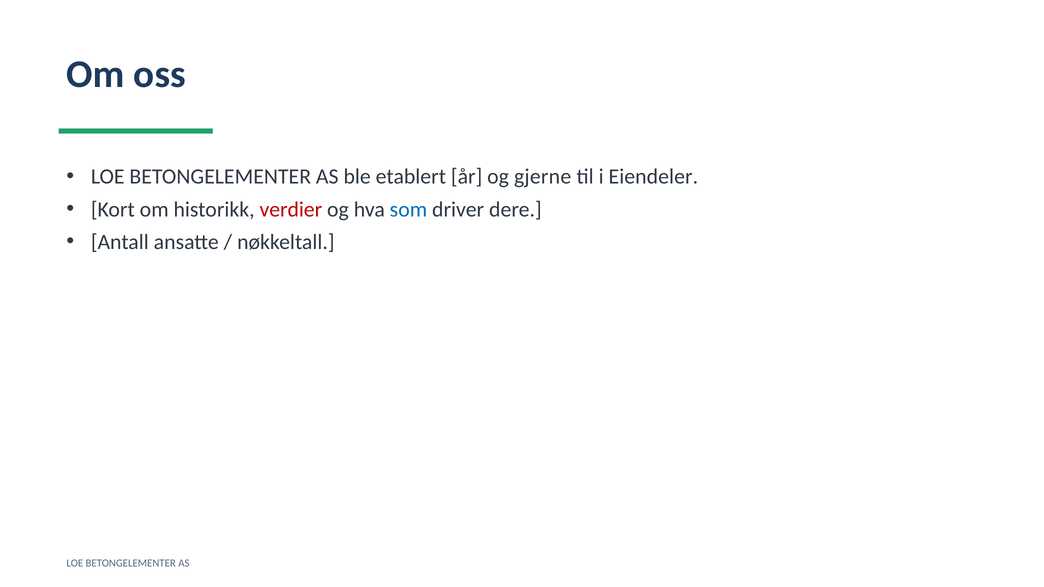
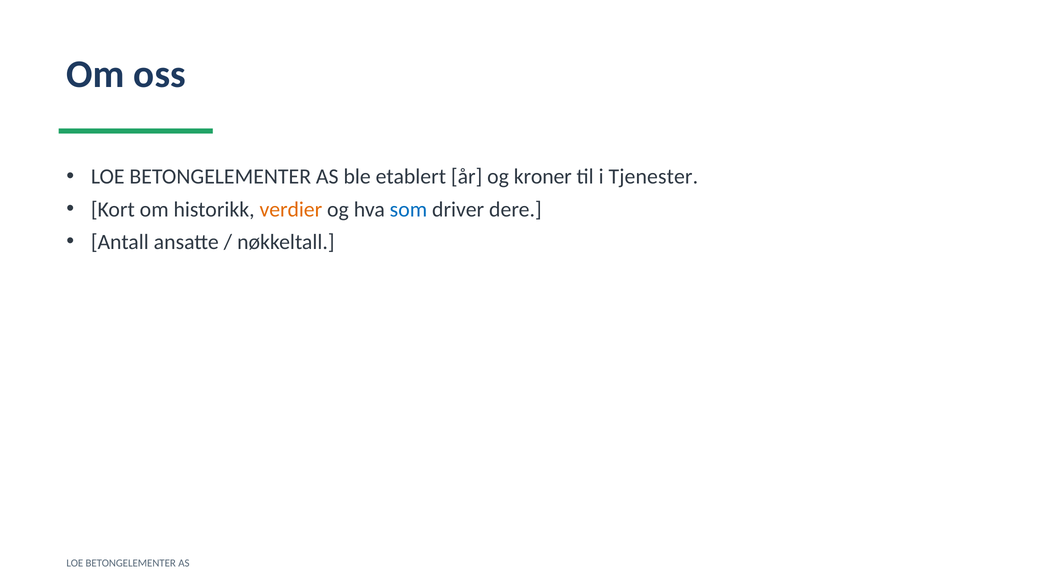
gjerne: gjerne -> kroner (543, 177)
Eiendeler: Eiendeler -> Tjenester (653, 177)
verdier colour: red -> orange (291, 209)
